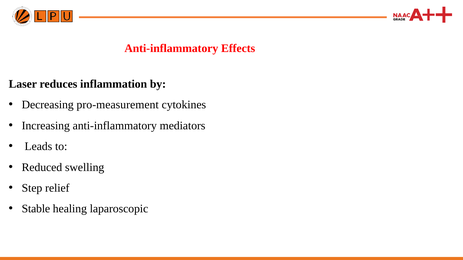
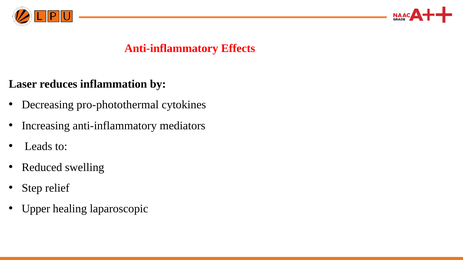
pro-measurement: pro-measurement -> pro-photothermal (118, 105)
Stable: Stable -> Upper (36, 209)
